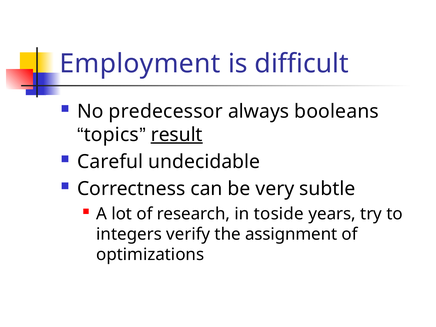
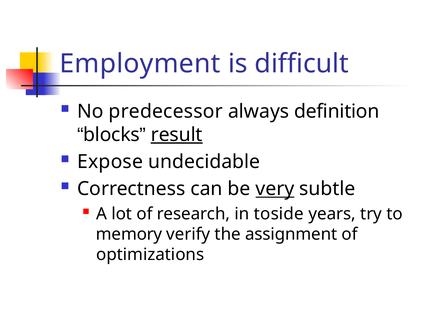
booleans: booleans -> definition (337, 111)
topics: topics -> blocks (112, 135)
Careful: Careful -> Expose (110, 162)
very underline: none -> present (275, 189)
integers: integers -> memory (129, 234)
